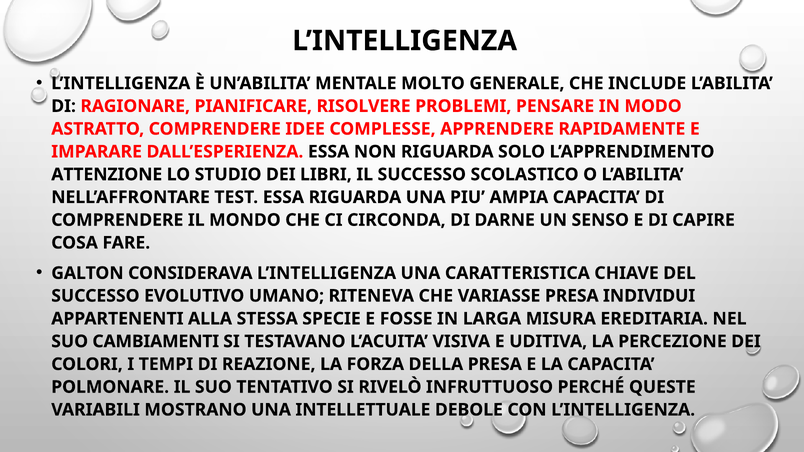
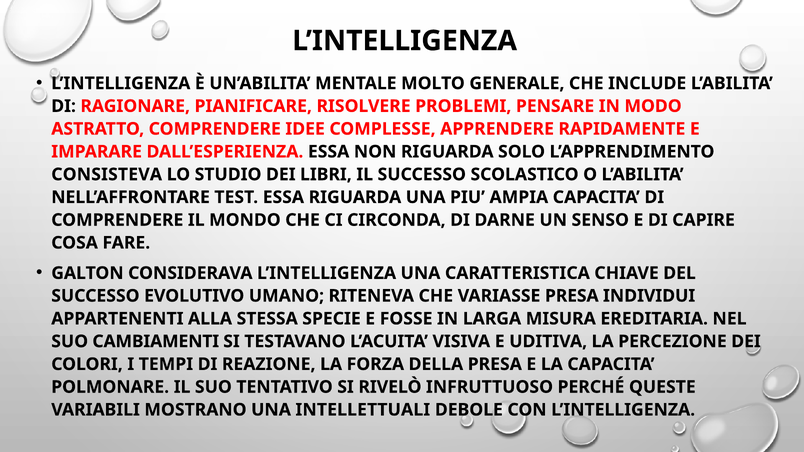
ATTENZIONE: ATTENZIONE -> CONSISTEVA (107, 175)
INTELLETTUALE: INTELLETTUALE -> INTELLETTUALI (363, 410)
